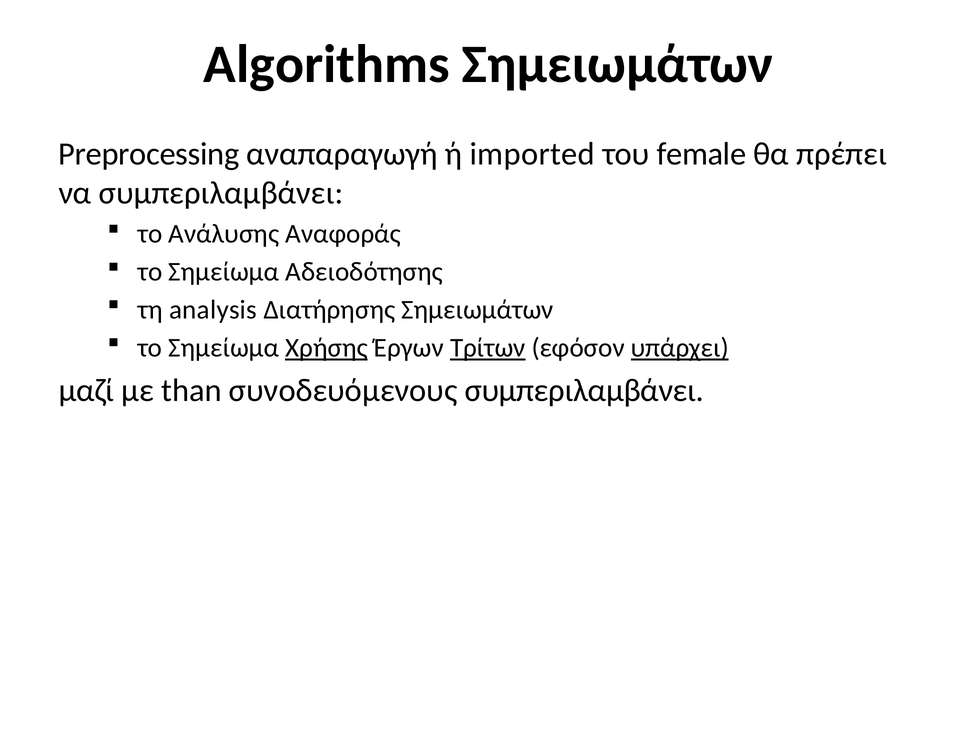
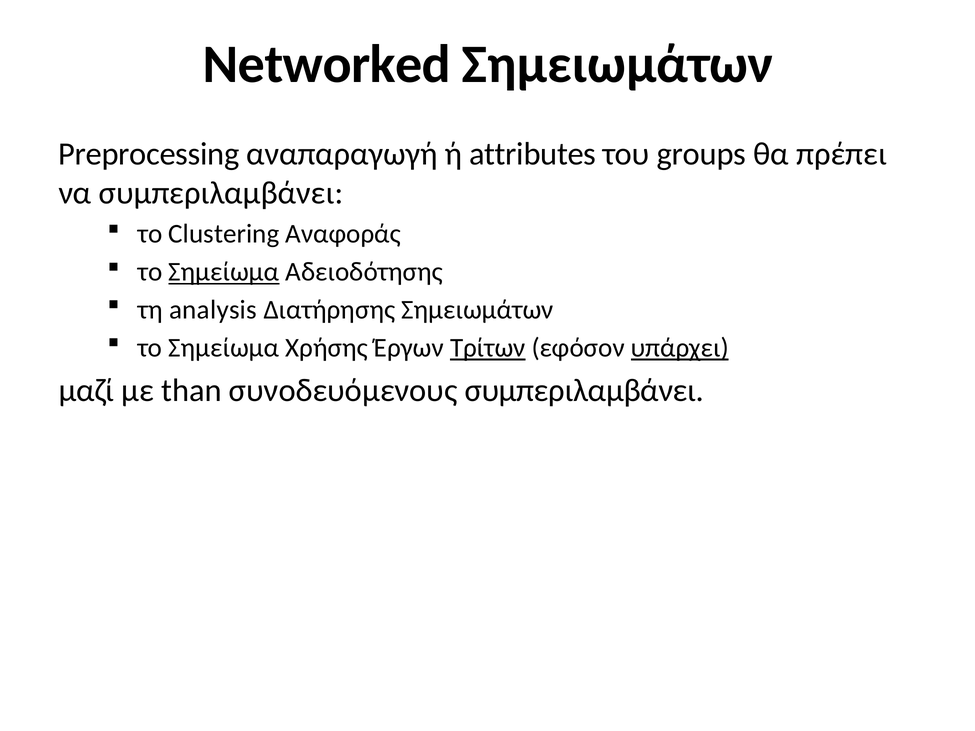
Algorithms: Algorithms -> Networked (327, 65)
imported: imported -> attributes (533, 154)
female: female -> groups (701, 154)
Ανάλυσης: Ανάλυσης -> Clustering (224, 234)
Σημείωμα underline: none -> present (224, 272)
Χρήσης underline: present -> none (326, 348)
